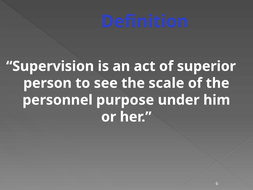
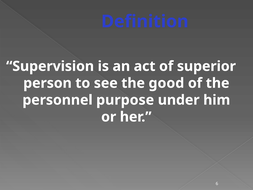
scale: scale -> good (166, 83)
